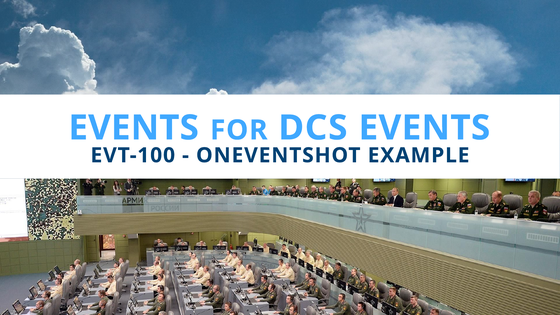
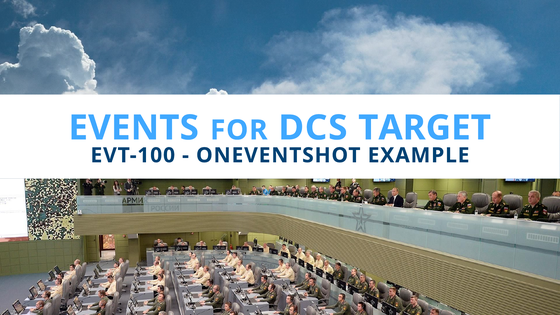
DCS EVENTS: EVENTS -> TARGET (425, 128)
